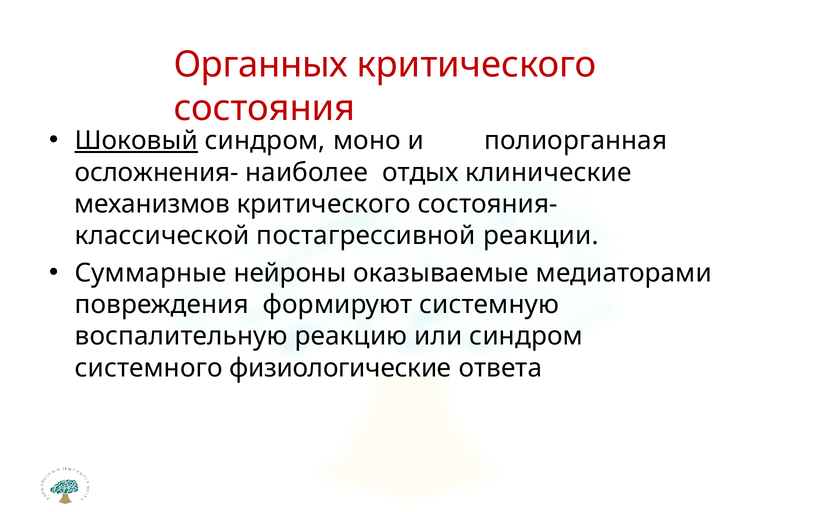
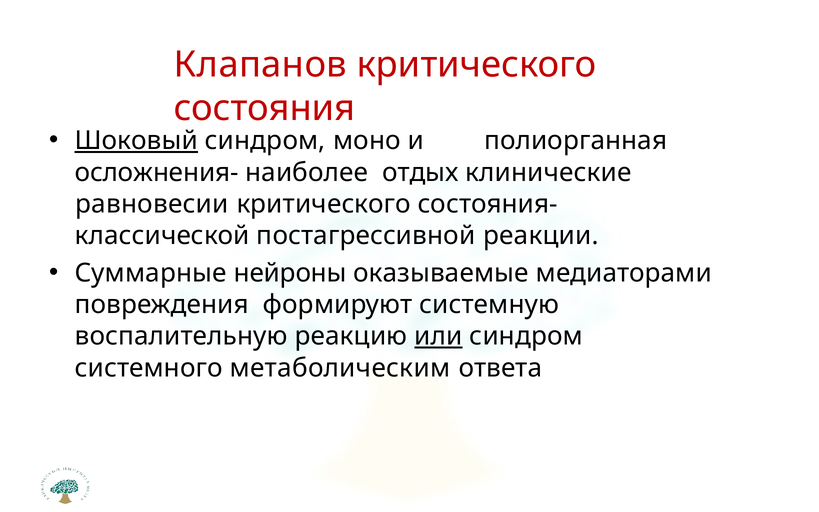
Органных: Органных -> Клапанов (260, 65)
механизмов: механизмов -> равновесии (152, 204)
или underline: none -> present (438, 336)
физиологические: физиологические -> метаболическим (340, 368)
